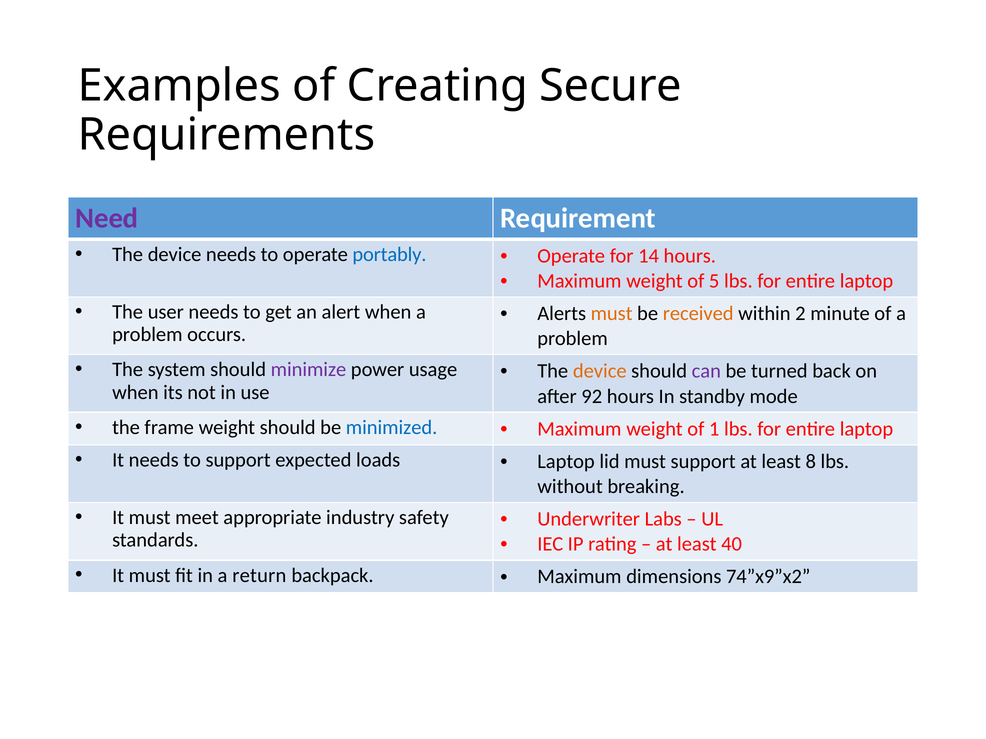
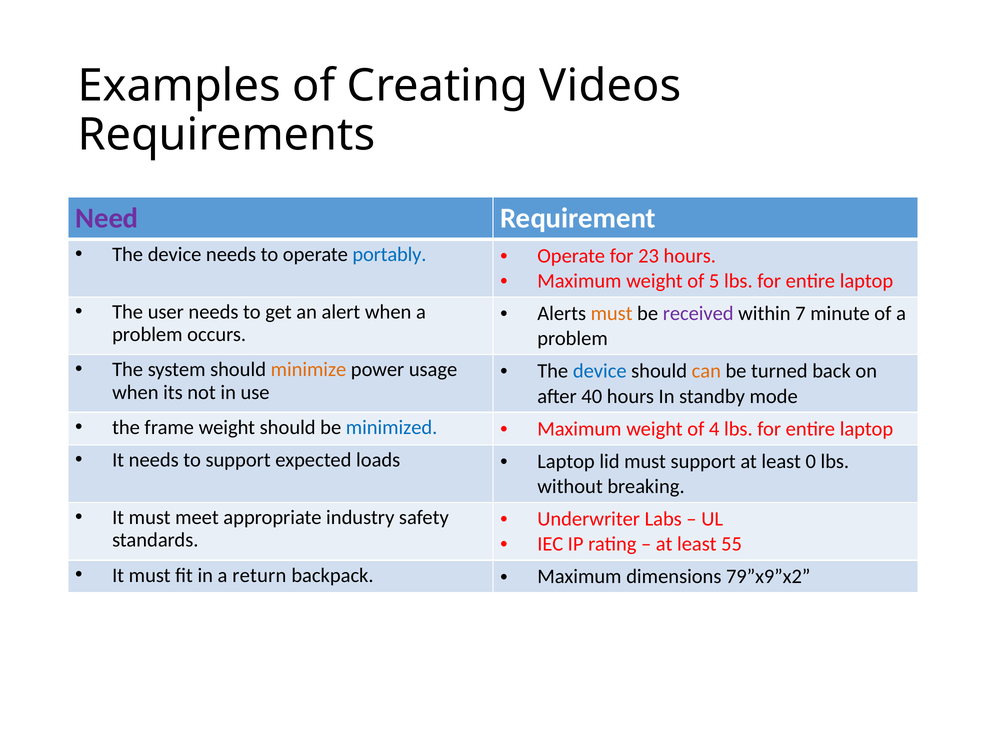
Secure: Secure -> Videos (610, 86)
14: 14 -> 23 (649, 256)
received colour: orange -> purple (698, 314)
2: 2 -> 7 (800, 314)
minimize colour: purple -> orange (308, 370)
device colour: orange -> blue (600, 371)
can colour: purple -> orange (706, 371)
92: 92 -> 40 (592, 397)
1: 1 -> 4 (714, 429)
8: 8 -> 0 (811, 462)
40: 40 -> 55 (732, 545)
74”x9”x2: 74”x9”x2 -> 79”x9”x2 (768, 577)
